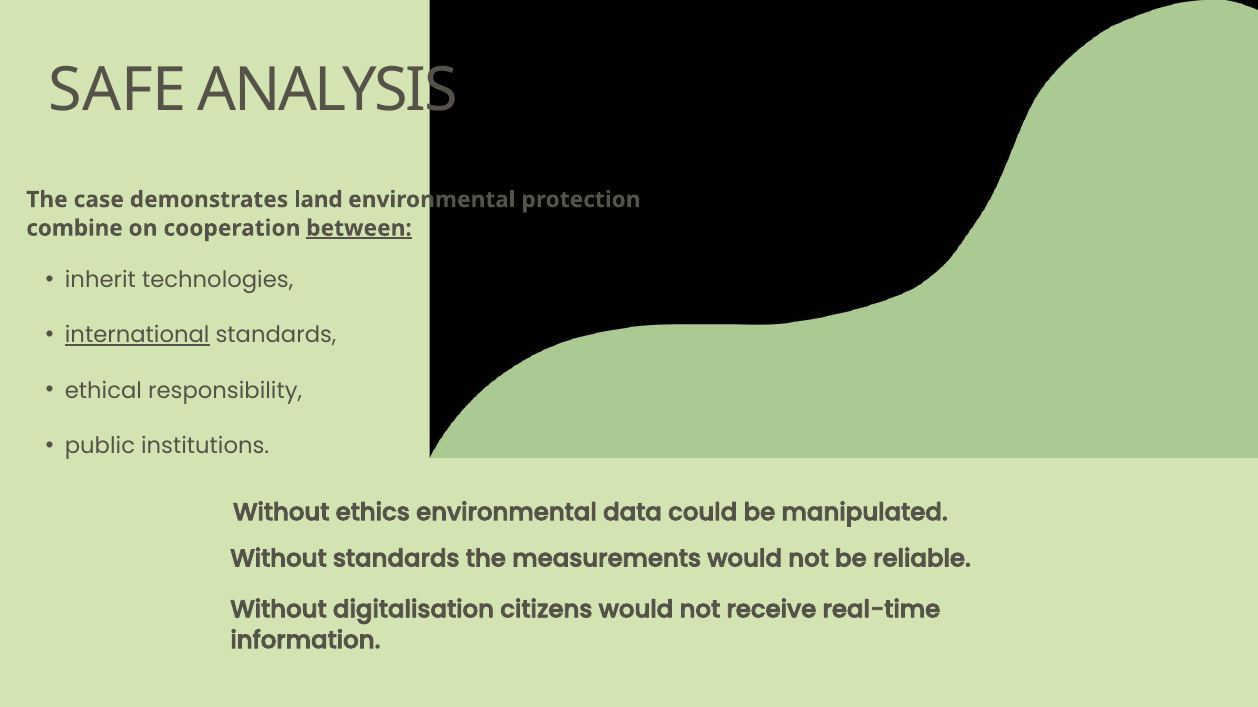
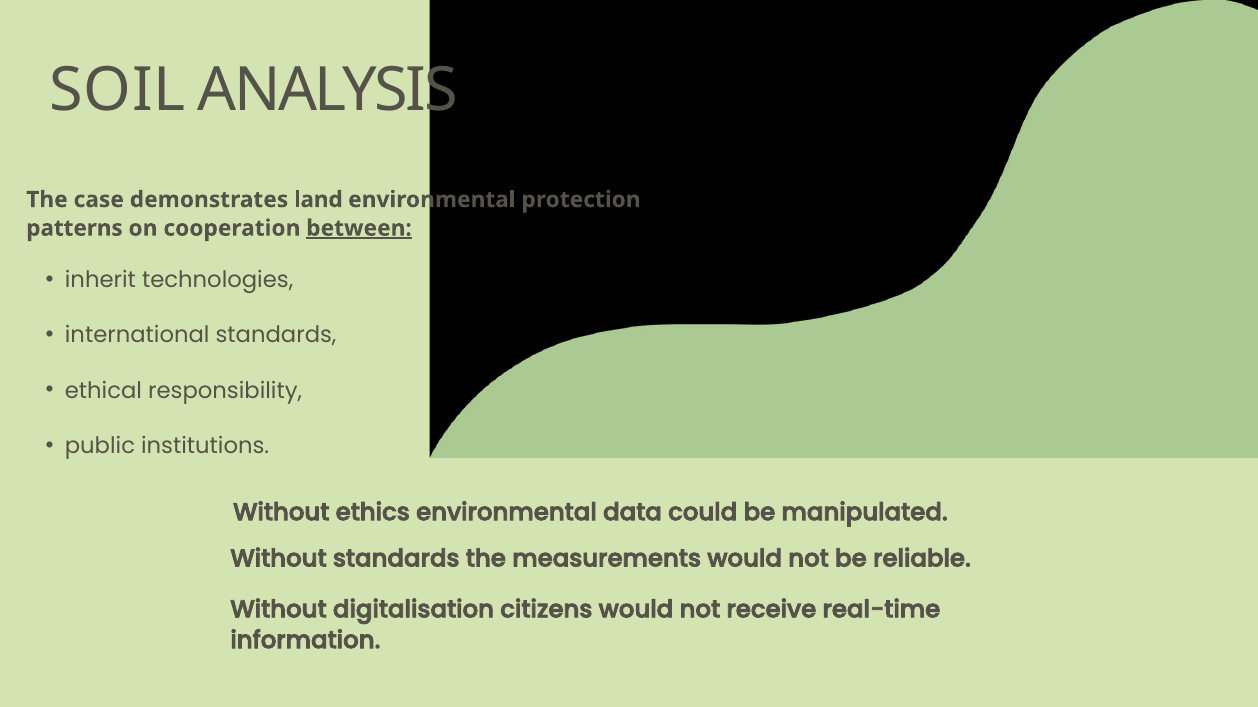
SAFE: SAFE -> SOIL (117, 91)
combine: combine -> patterns (74, 228)
international underline: present -> none (137, 335)
